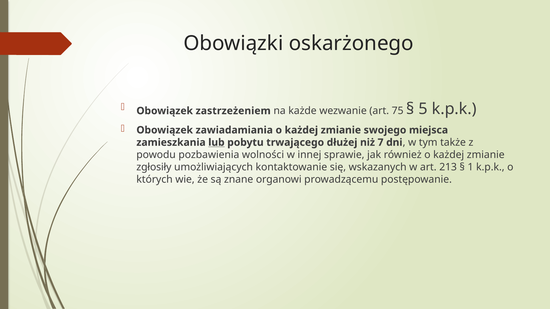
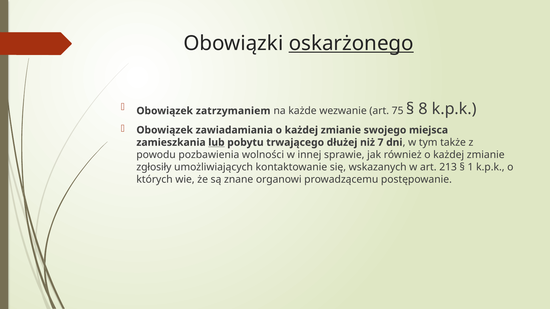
oskarżonego underline: none -> present (351, 43)
zastrzeżeniem: zastrzeżeniem -> zatrzymaniem (233, 111)
5: 5 -> 8 (423, 109)
